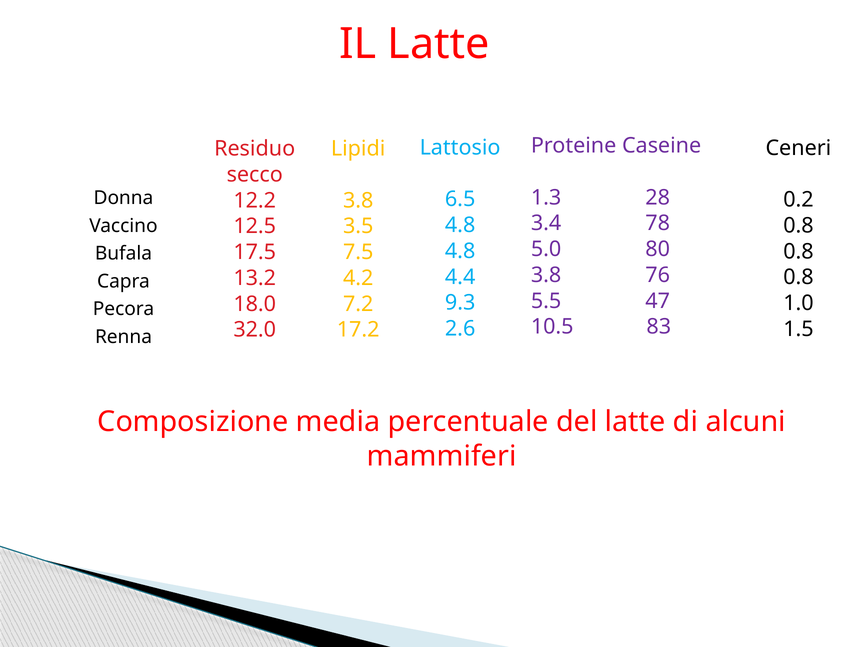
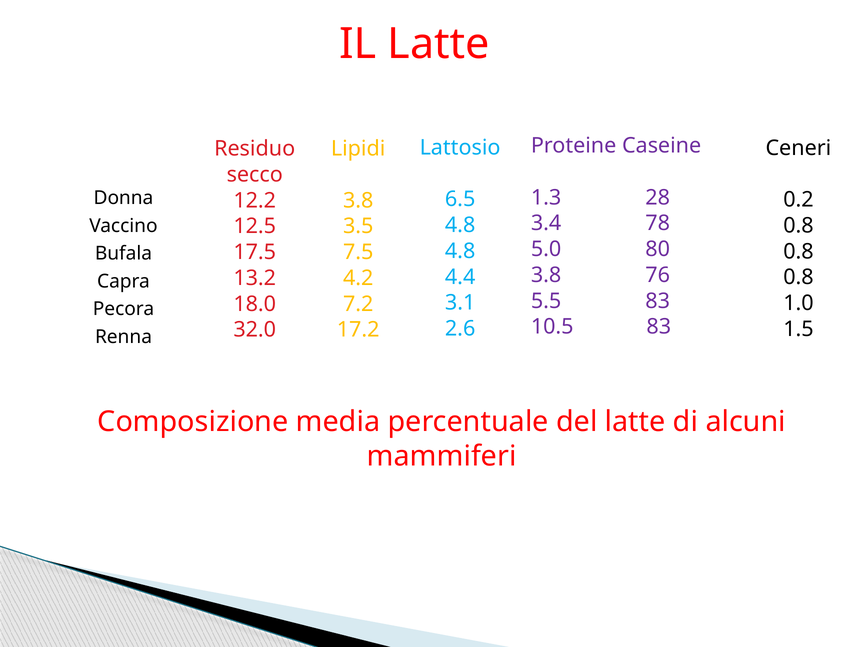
5.5 47: 47 -> 83 (658, 301)
9.3: 9.3 -> 3.1 (460, 303)
